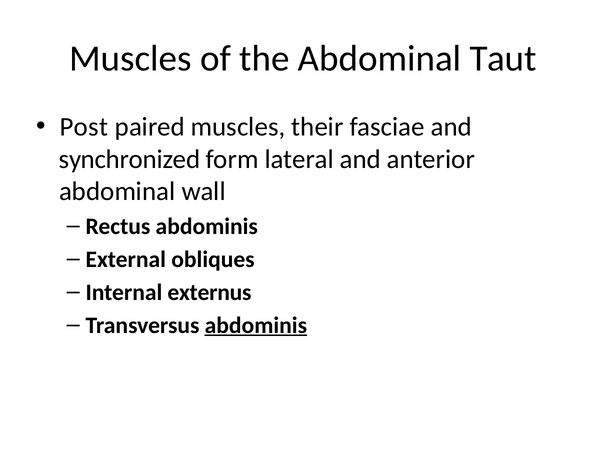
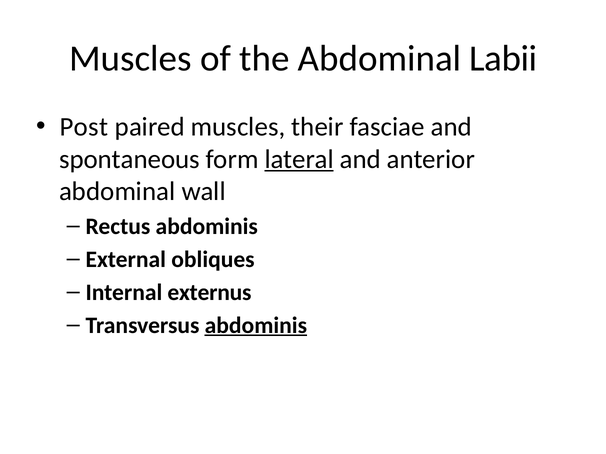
Taut: Taut -> Labii (503, 59)
synchronized: synchronized -> spontaneous (129, 159)
lateral underline: none -> present (299, 159)
